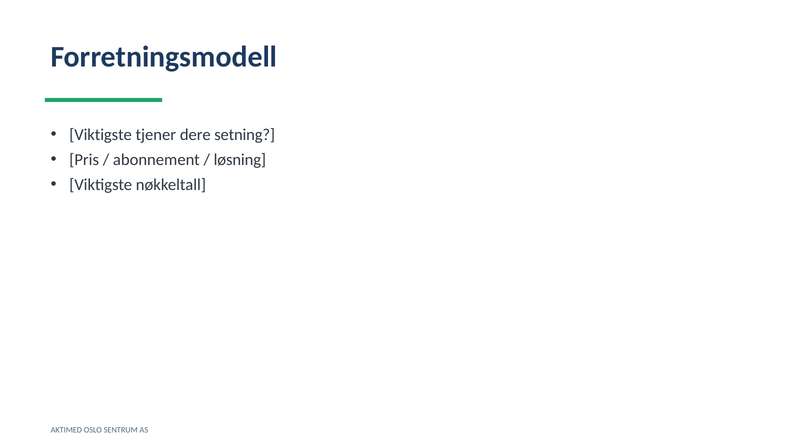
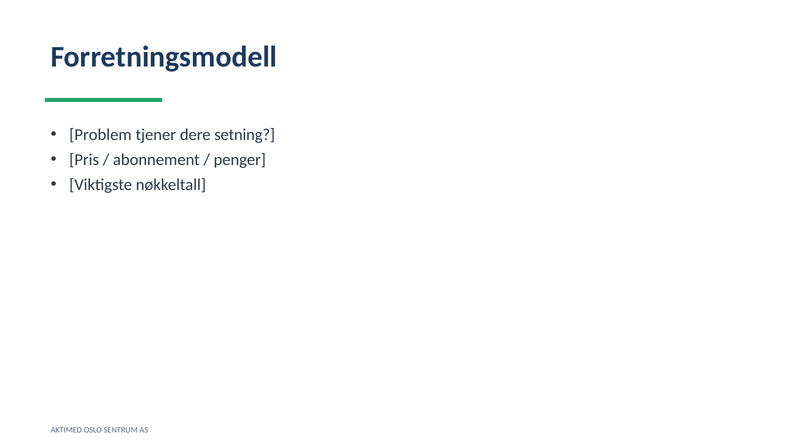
Viktigste: Viktigste -> Problem (101, 135)
løsning: løsning -> penger (240, 160)
